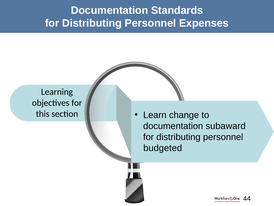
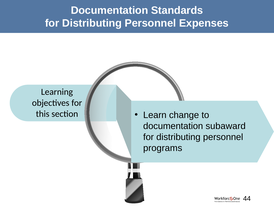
budgeted: budgeted -> programs (163, 148)
